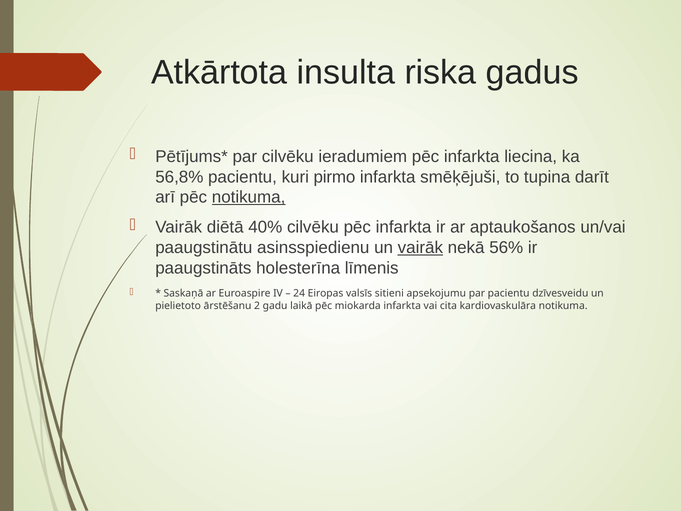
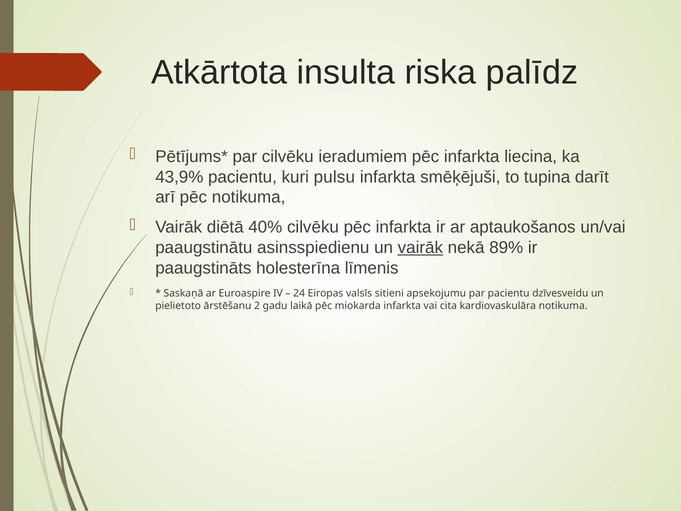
gadus: gadus -> palīdz (532, 72)
56,8%: 56,8% -> 43,9% (179, 177)
pirmo: pirmo -> pulsu (334, 177)
notikuma underline: present -> none (249, 197)
56%: 56% -> 89% (506, 248)
